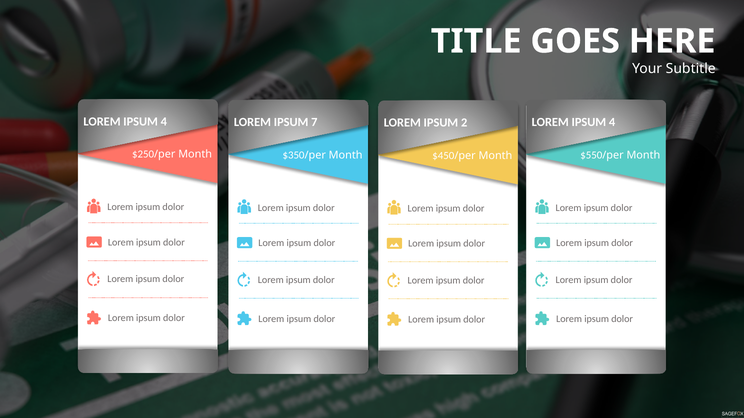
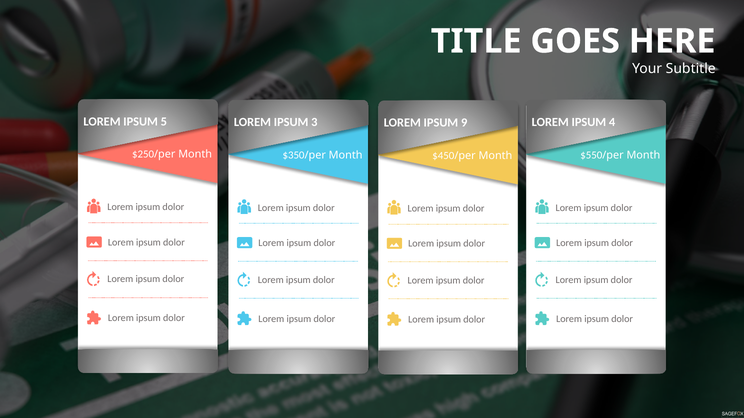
4: 4 -> 5 (164, 122)
7: 7 -> 3 (314, 122)
2: 2 -> 9 (464, 123)
